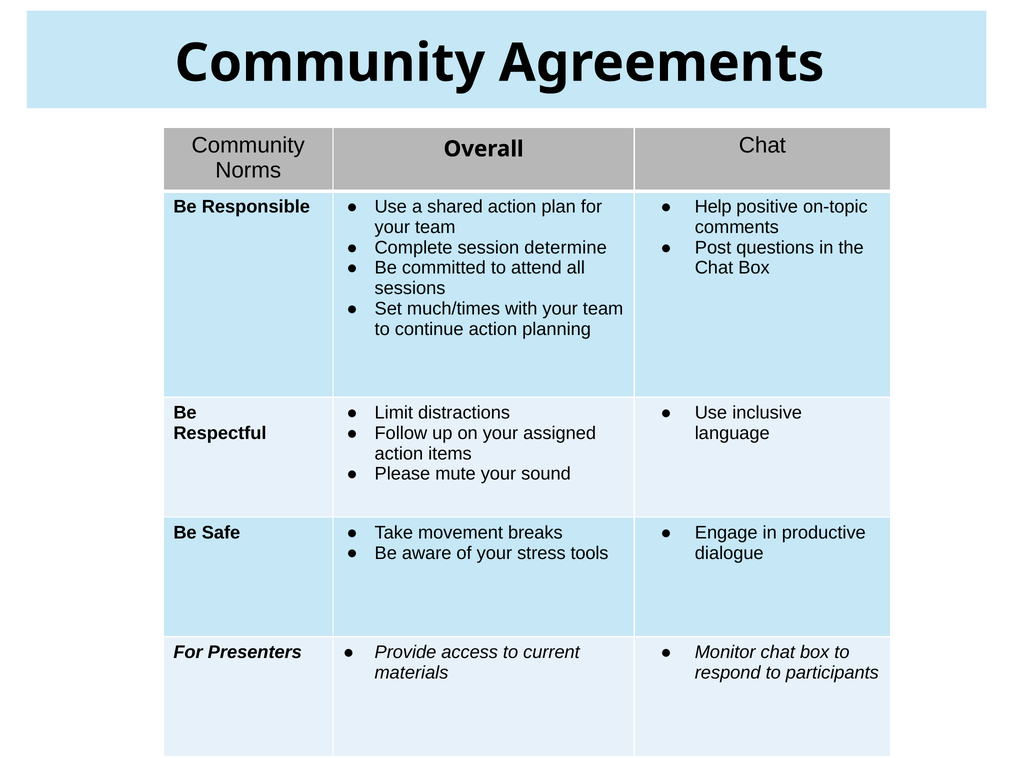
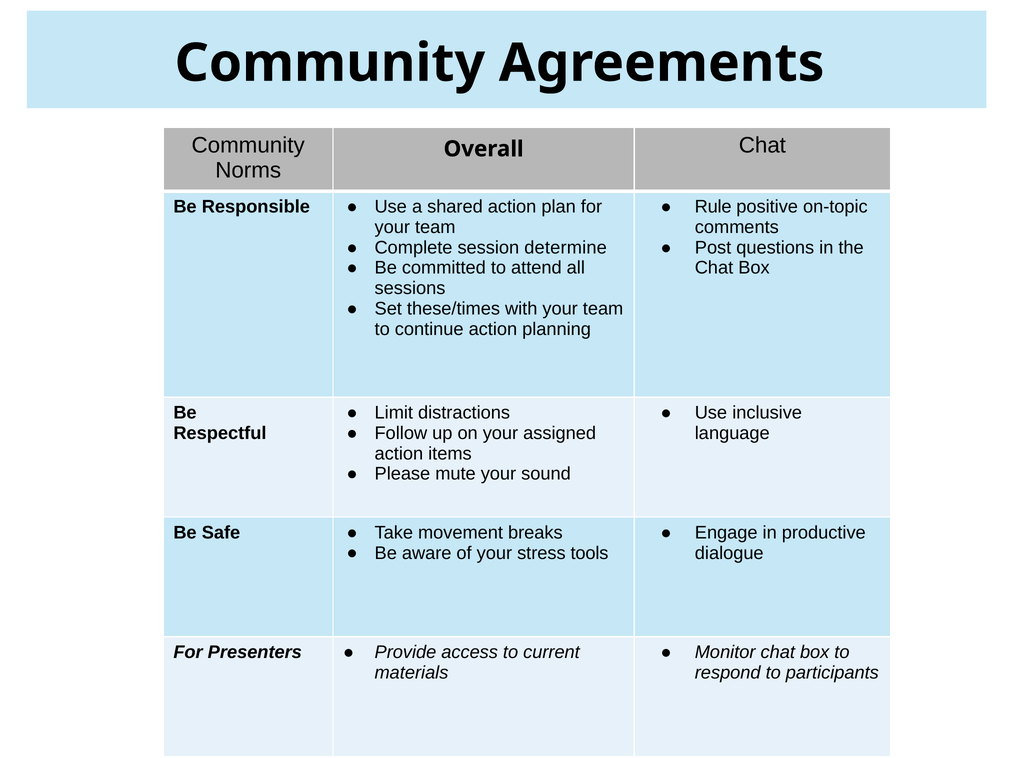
Help: Help -> Rule (713, 207)
much/times: much/times -> these/times (453, 308)
